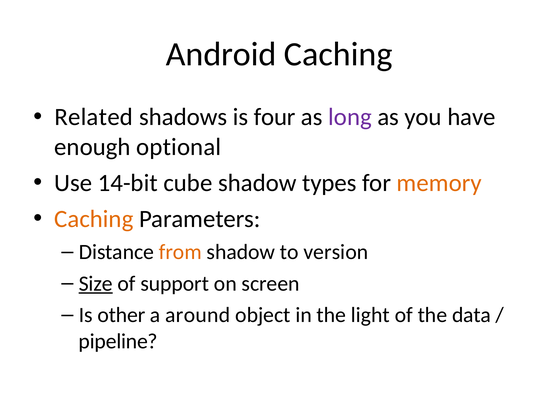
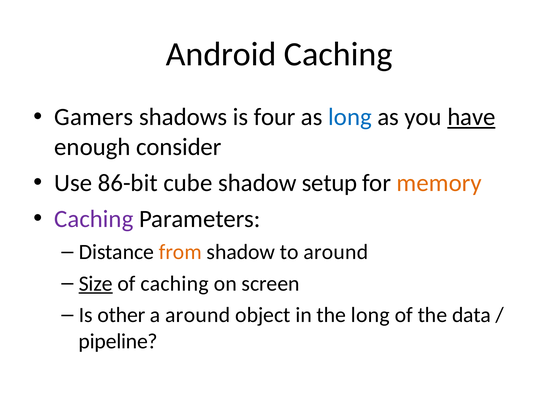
Related: Related -> Gamers (94, 117)
long colour: purple -> blue (350, 117)
have underline: none -> present (471, 117)
optional: optional -> consider (179, 147)
14-bit: 14-bit -> 86-bit (128, 183)
types: types -> setup (330, 183)
Caching colour: orange -> purple (94, 219)
to version: version -> around (336, 252)
of support: support -> caching (175, 284)
the light: light -> long (370, 315)
